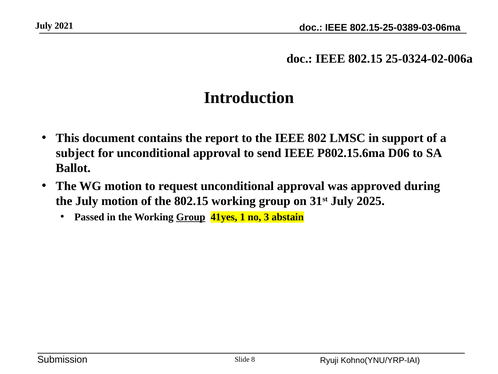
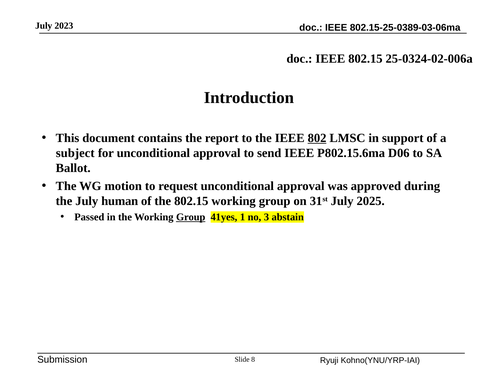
2021: 2021 -> 2023 (64, 26)
802 underline: none -> present (317, 138)
July motion: motion -> human (120, 201)
